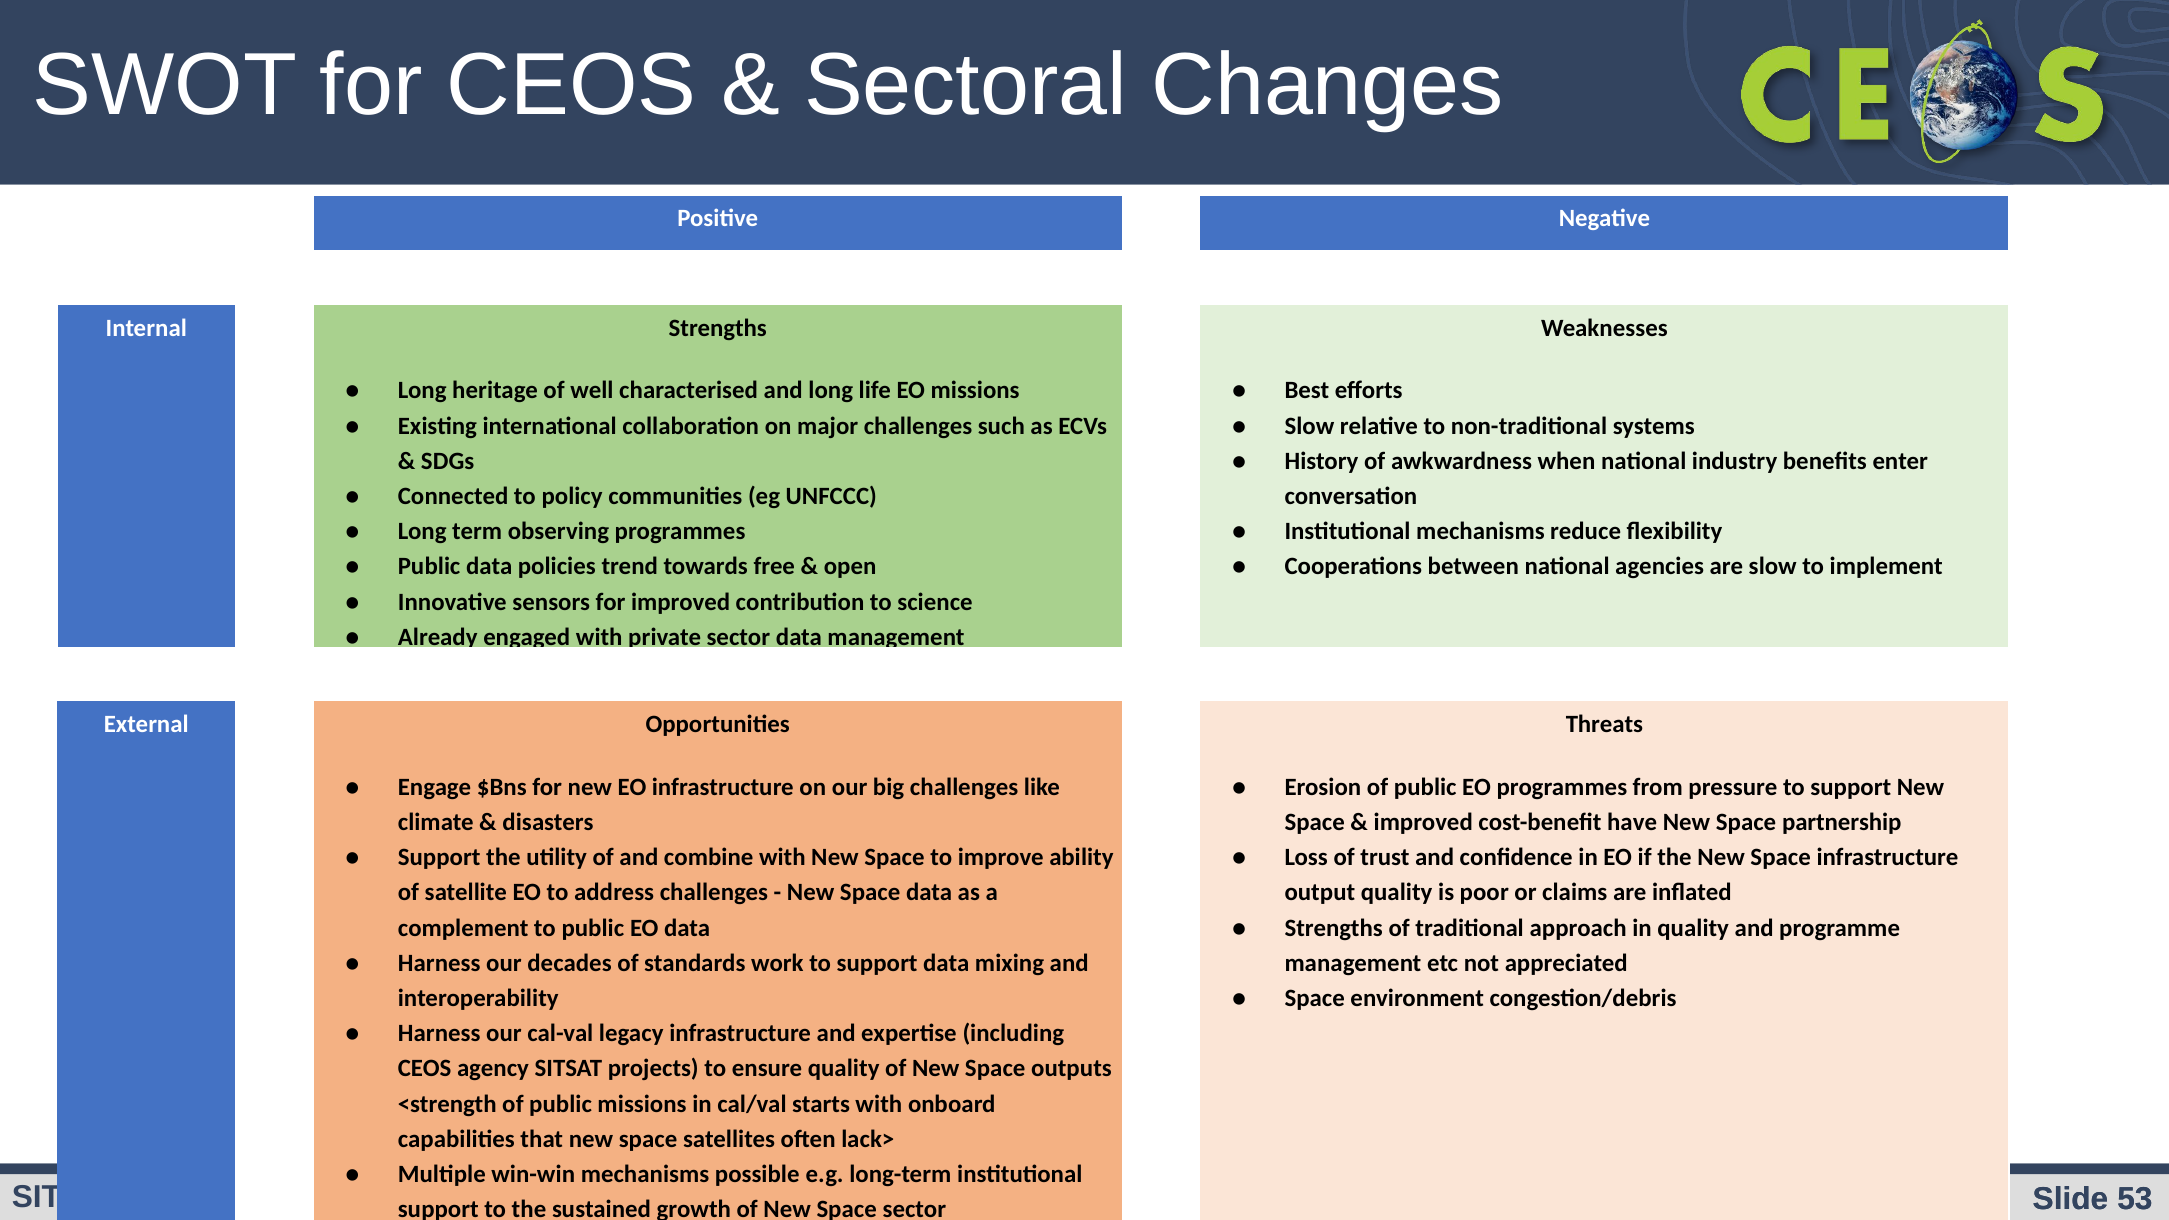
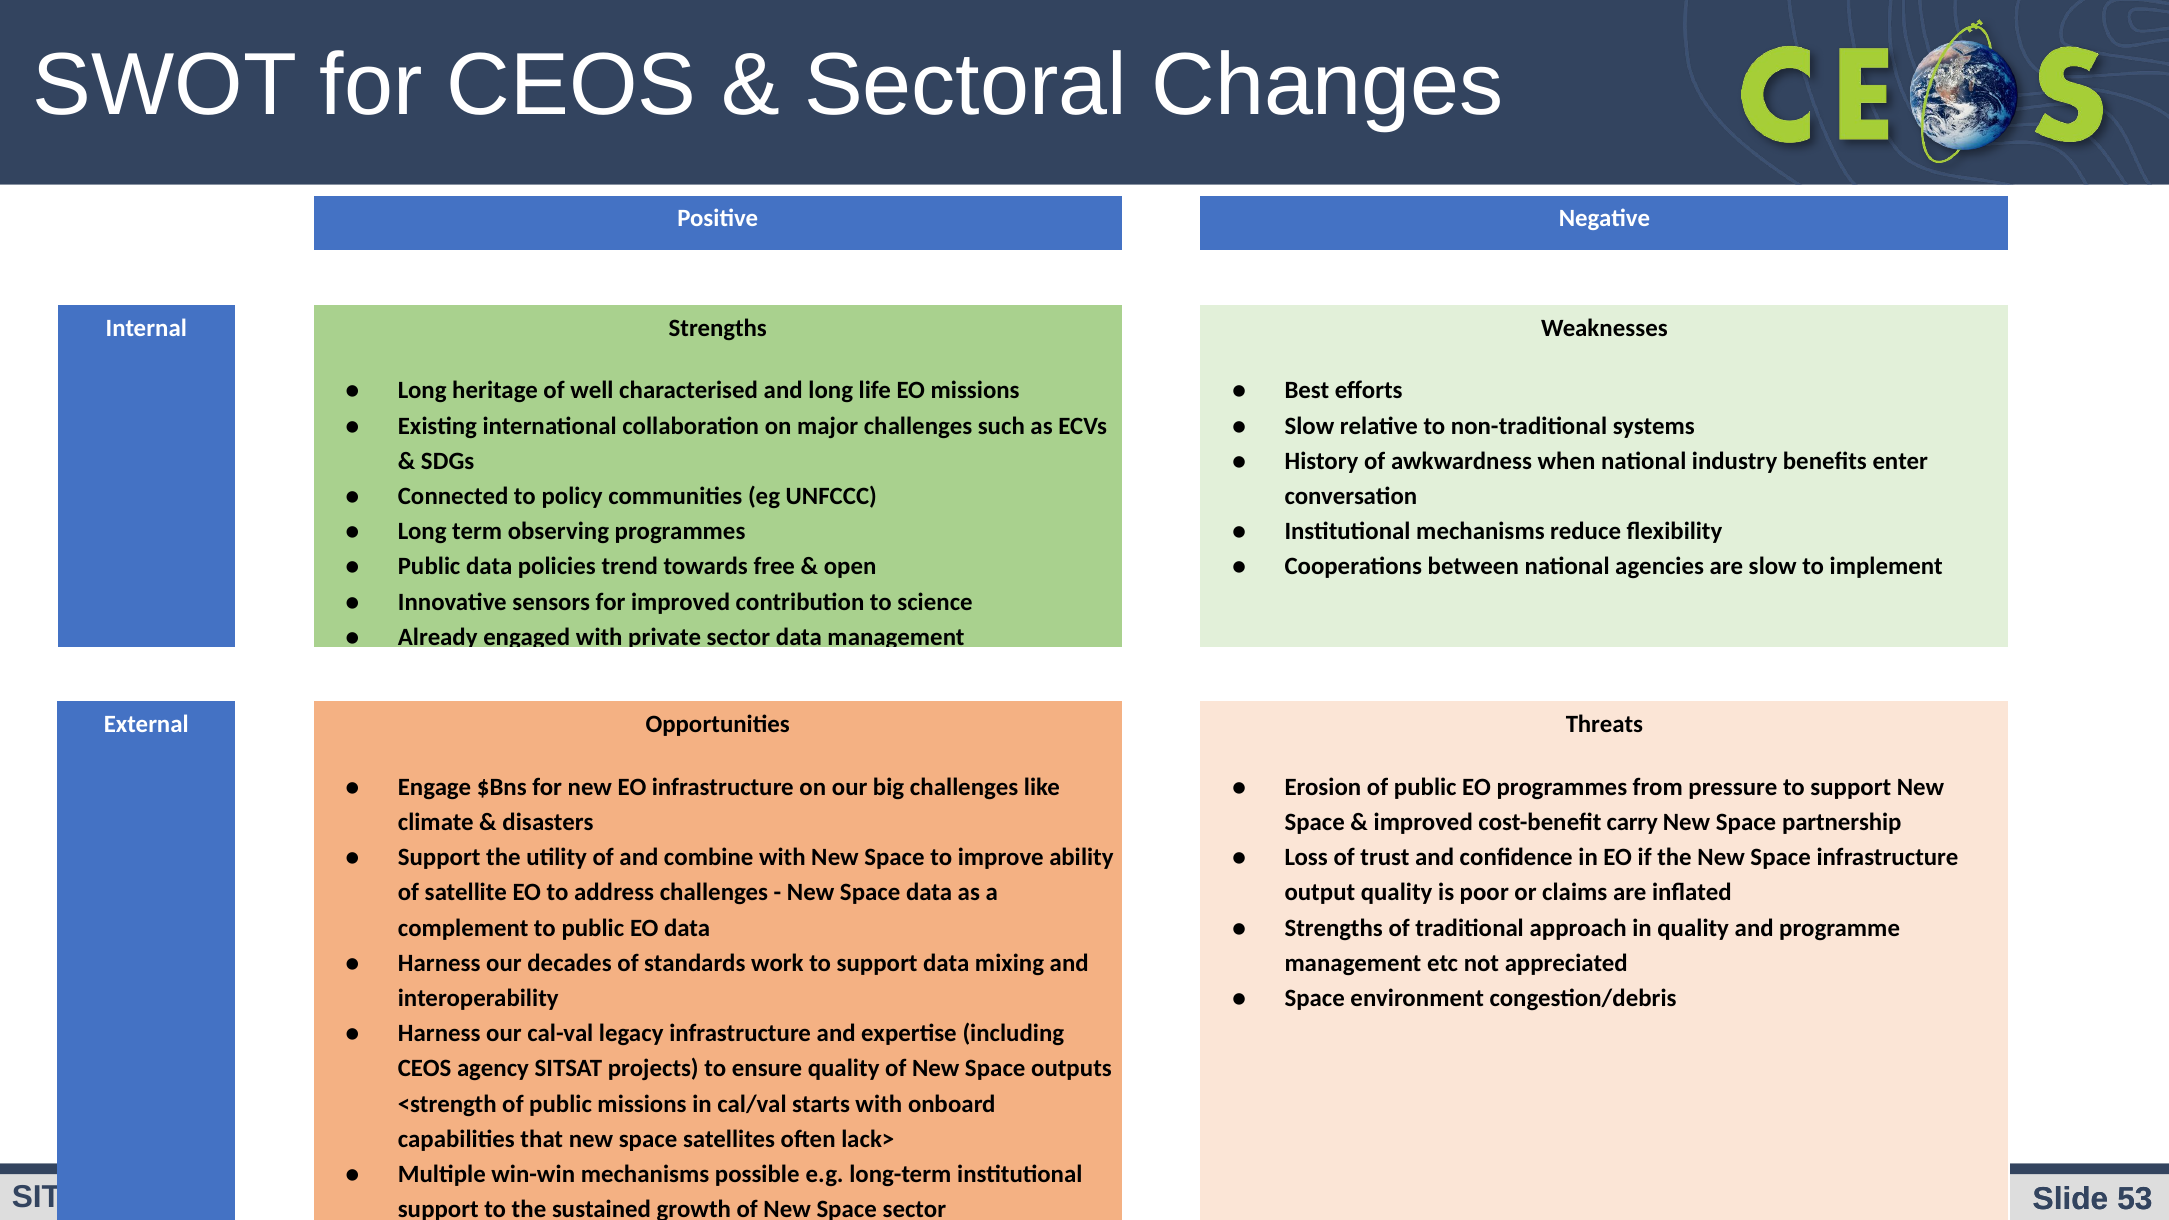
have: have -> carry (1632, 822)
